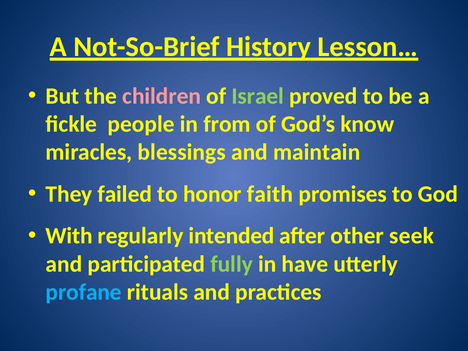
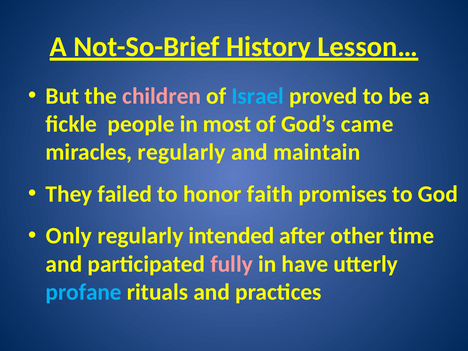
Israel colour: light green -> light blue (258, 96)
from: from -> most (227, 124)
know: know -> came (367, 124)
miracles blessings: blessings -> regularly (182, 152)
With: With -> Only (69, 236)
seek: seek -> time (412, 236)
fully colour: light green -> pink (232, 264)
